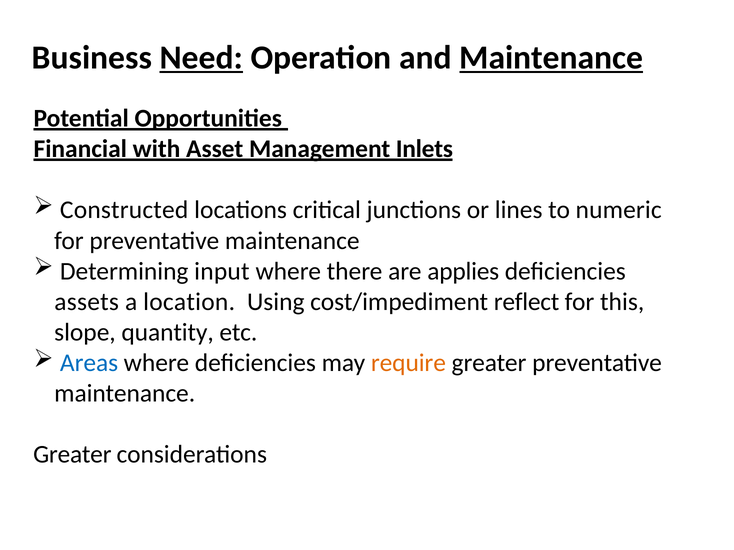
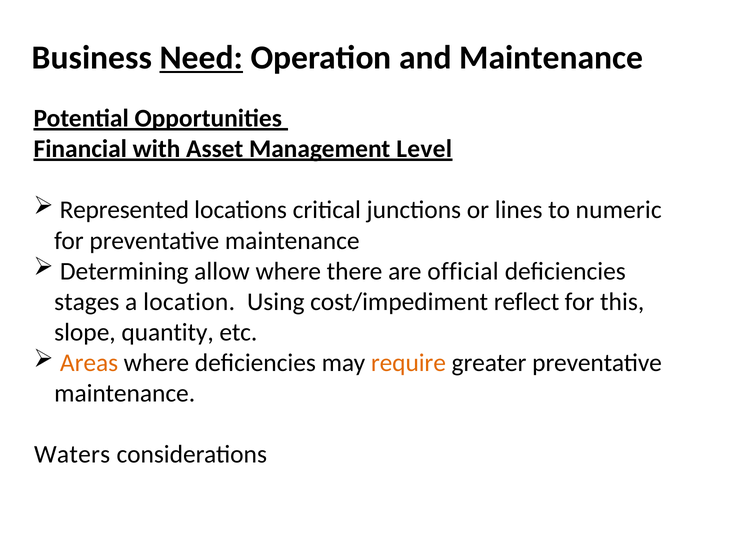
Maintenance underline: present -> none (551, 58)
Inlets: Inlets -> Level (424, 149)
Constructed: Constructed -> Represented (124, 210)
input: input -> allow (222, 271)
applies: applies -> official (463, 271)
assets: assets -> stages (87, 302)
Areas colour: blue -> orange (89, 363)
Greater: Greater -> Waters (72, 455)
